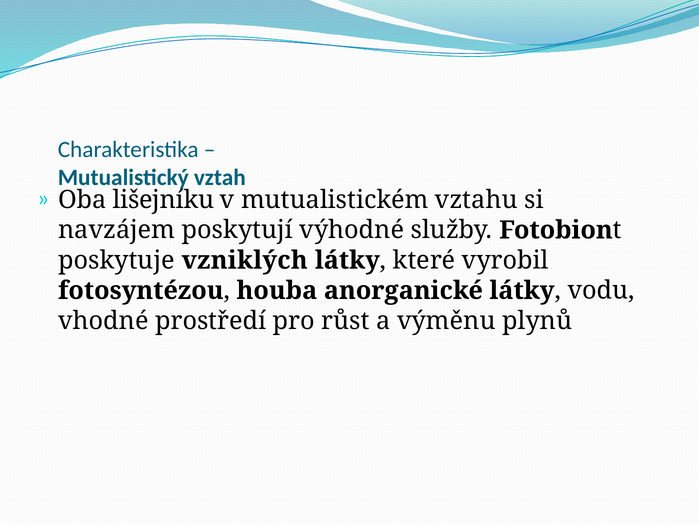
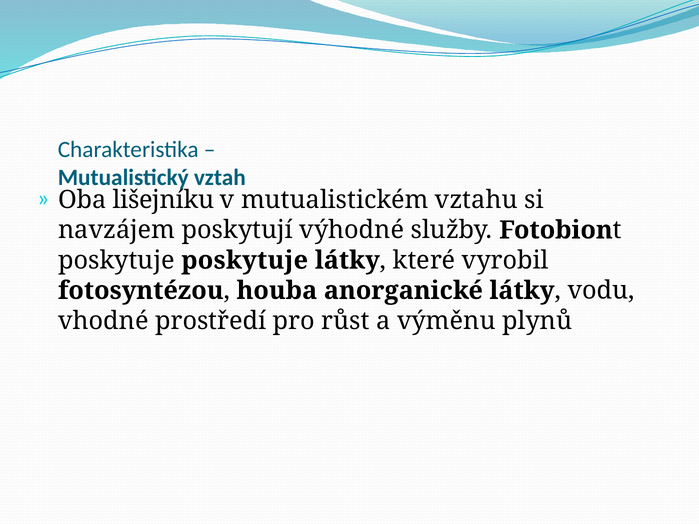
poskytuje vzniklých: vzniklých -> poskytuje (245, 260)
